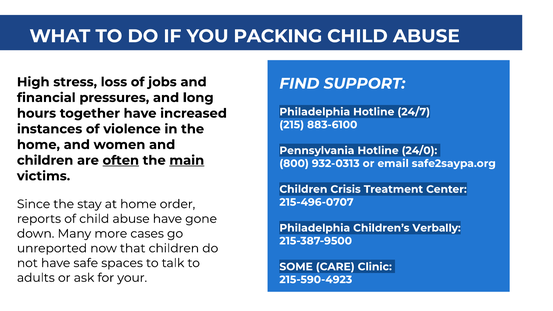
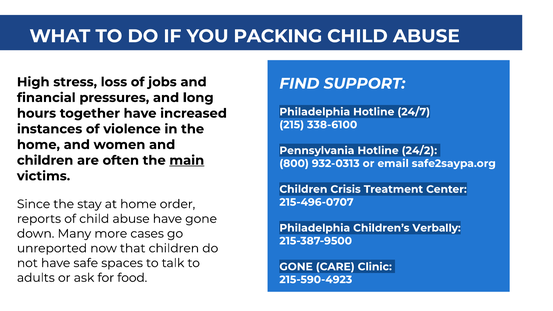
883-6100: 883-6100 -> 338-6100 (332, 125)
24/0: 24/0 -> 24/2 (419, 151)
often underline: present -> none (121, 160)
SOME: SOME -> GONE (296, 267)
your: your -> food (132, 278)
